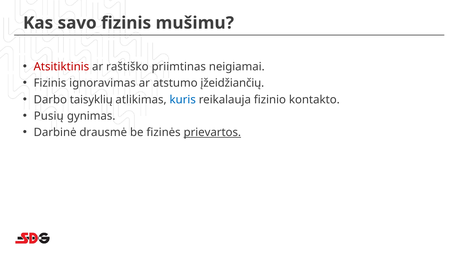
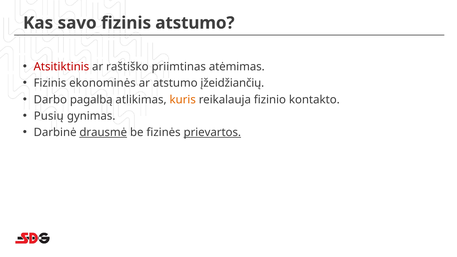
fizinis mušimu: mušimu -> atstumo (195, 23)
neigiamai: neigiamai -> atėmimas (237, 67)
ignoravimas: ignoravimas -> ekonominės (102, 83)
taisyklių: taisyklių -> pagalbą (91, 100)
kuris colour: blue -> orange (183, 100)
drausmė underline: none -> present (103, 133)
